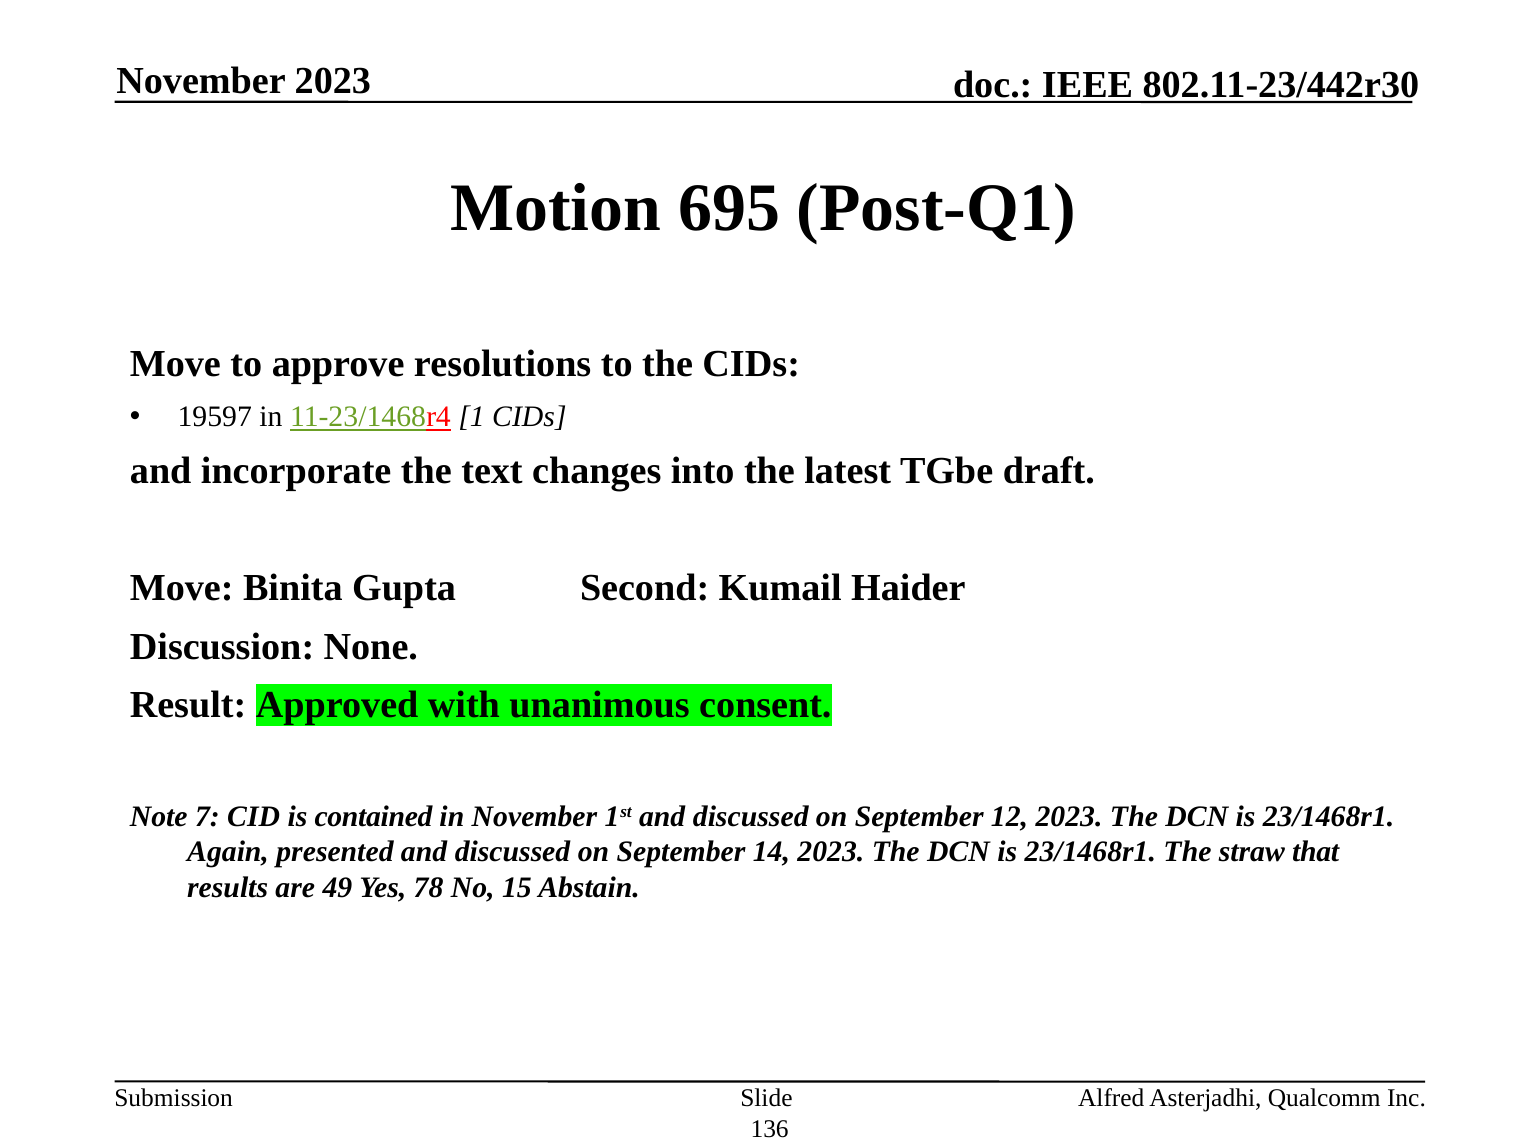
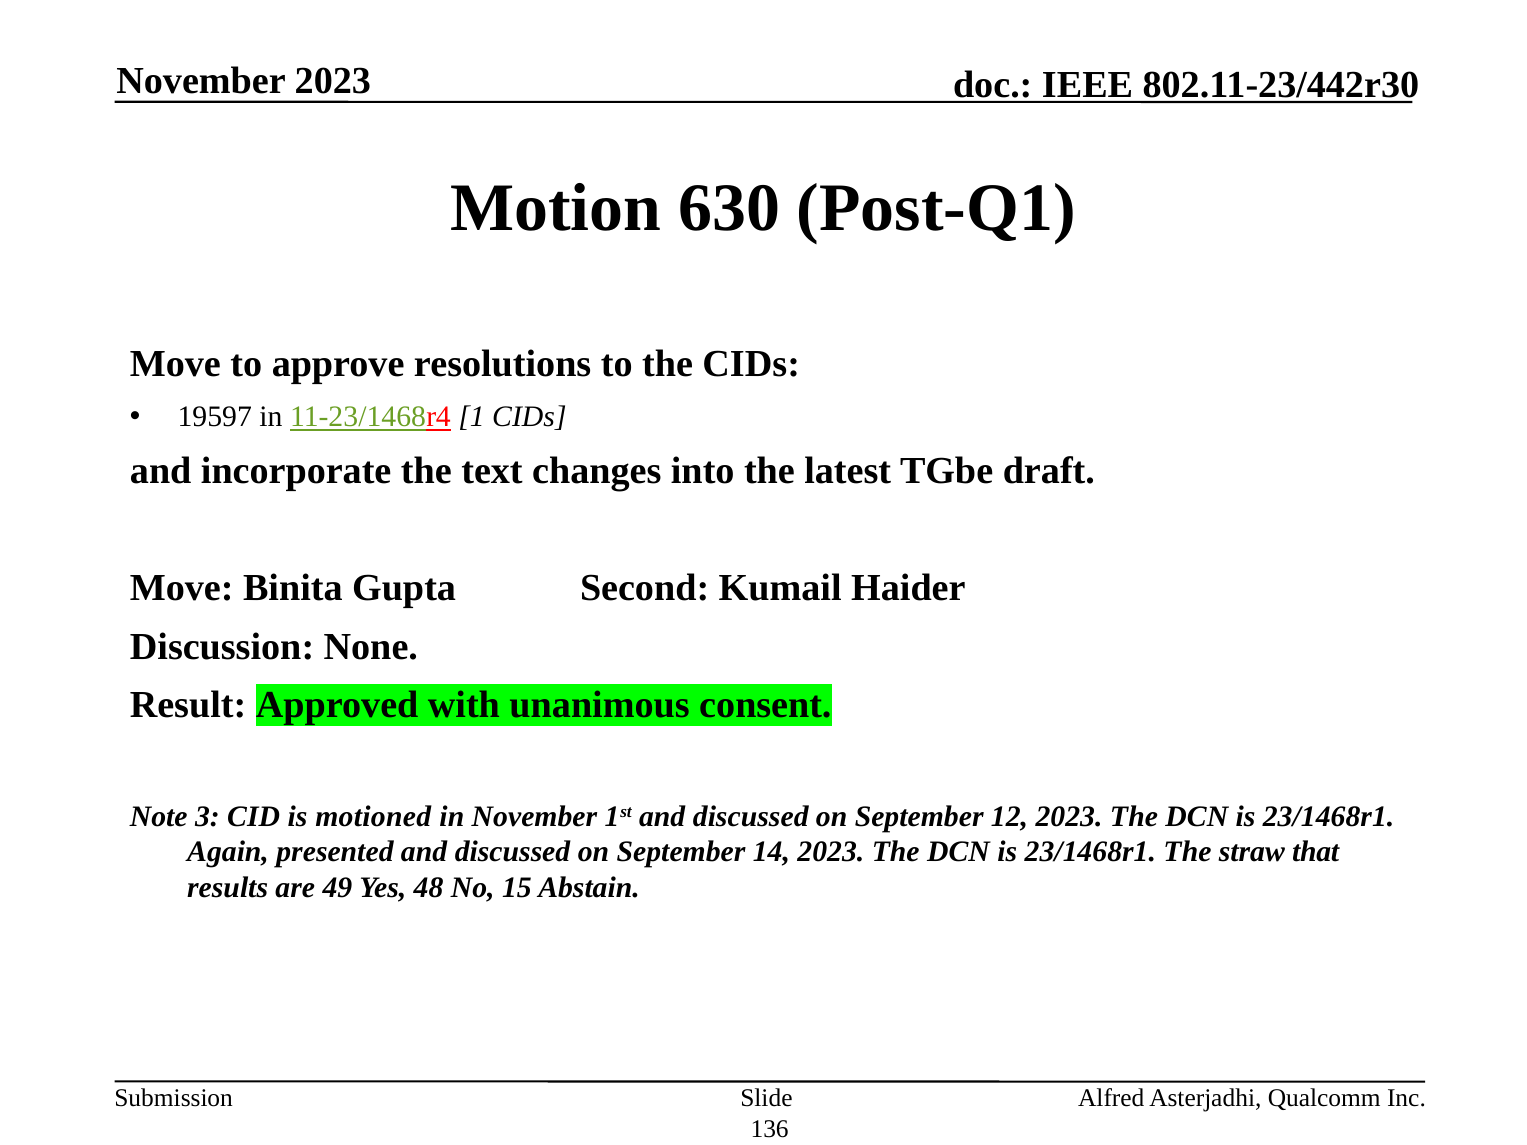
695: 695 -> 630 (729, 208)
7: 7 -> 3 (207, 817)
contained: contained -> motioned (373, 817)
78: 78 -> 48 (429, 888)
